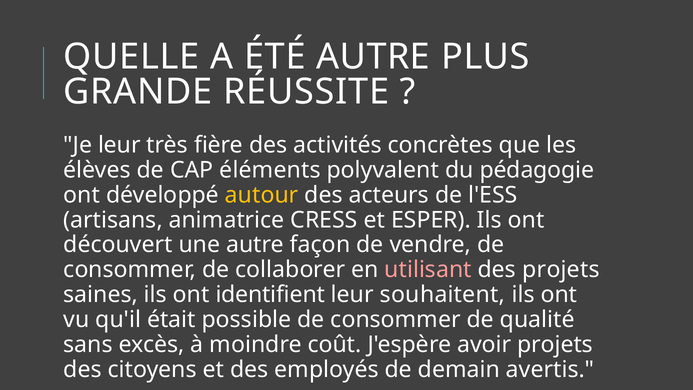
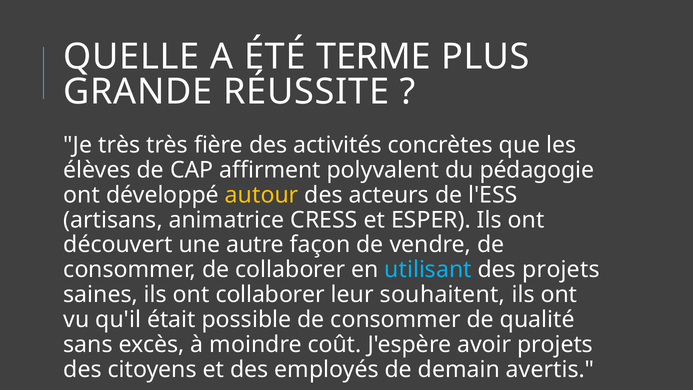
ÉTÉ AUTRE: AUTRE -> TERME (374, 57)
Je leur: leur -> très (119, 145)
éléments: éléments -> affirment (270, 170)
utilisant colour: pink -> light blue (428, 270)
ont identifient: identifient -> collaborer (270, 295)
